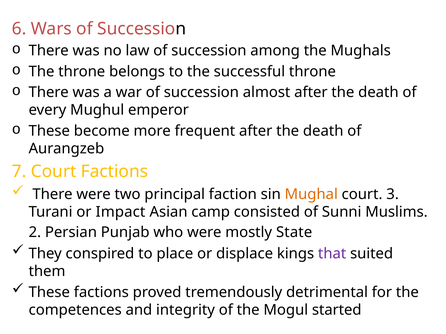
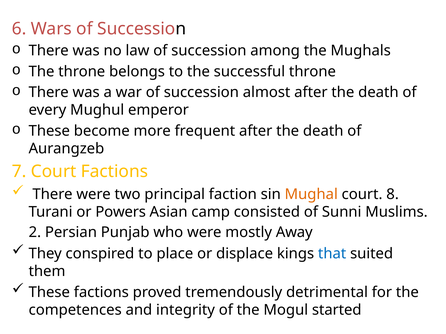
3: 3 -> 8 (393, 194)
Impact: Impact -> Powers (121, 212)
State: State -> Away (294, 233)
that colour: purple -> blue (332, 254)
